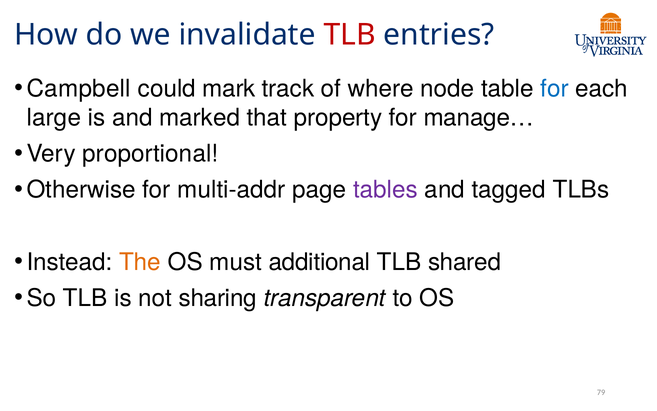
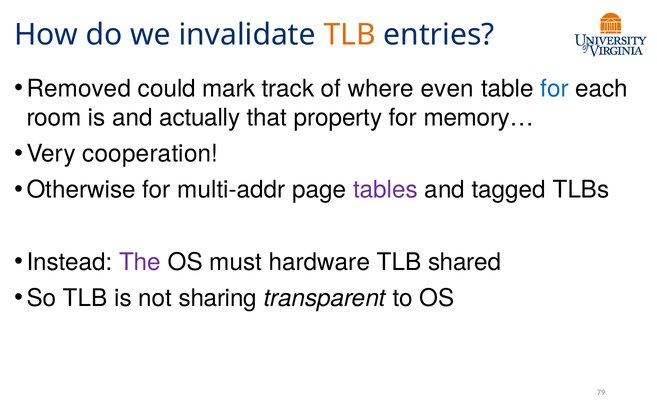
TLB colour: red -> orange (350, 35)
Campbell: Campbell -> Removed (79, 89)
node: node -> even (447, 89)
large: large -> room (54, 118)
marked: marked -> actually (200, 118)
manage…: manage… -> memory… (479, 118)
proportional: proportional -> cooperation (150, 154)
The colour: orange -> purple (140, 262)
additional: additional -> hardware (319, 262)
